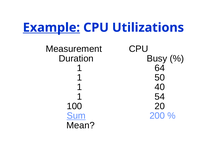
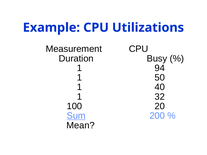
Example underline: present -> none (51, 28)
64: 64 -> 94 (160, 68)
54: 54 -> 32 (160, 97)
